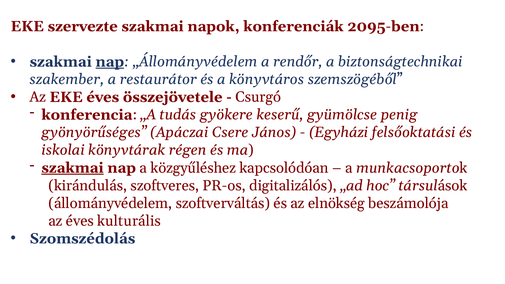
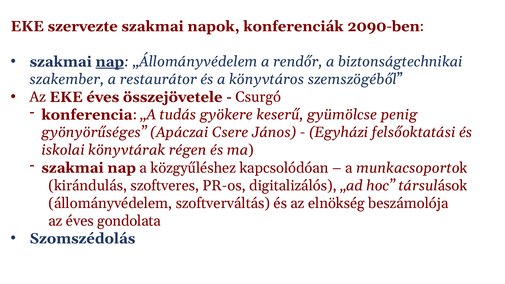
2095-ben: 2095-ben -> 2090-ben (384, 26)
szakmai underline: present -> none (73, 168)
kulturális: kulturális -> gondolata (129, 221)
